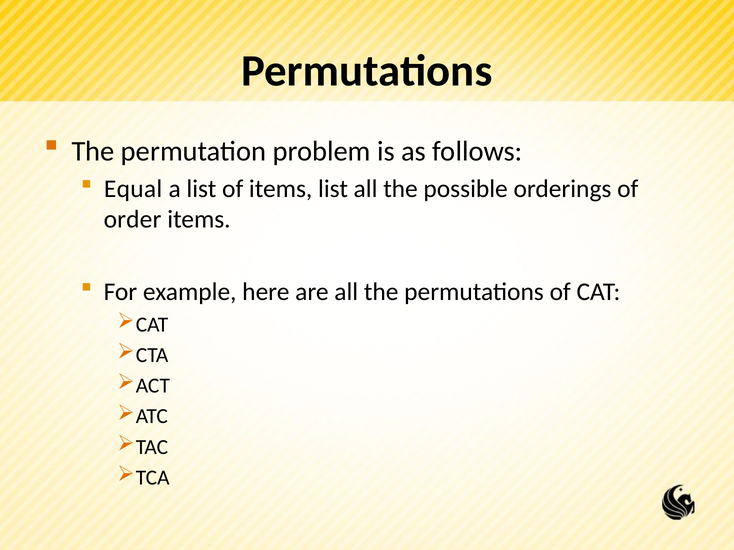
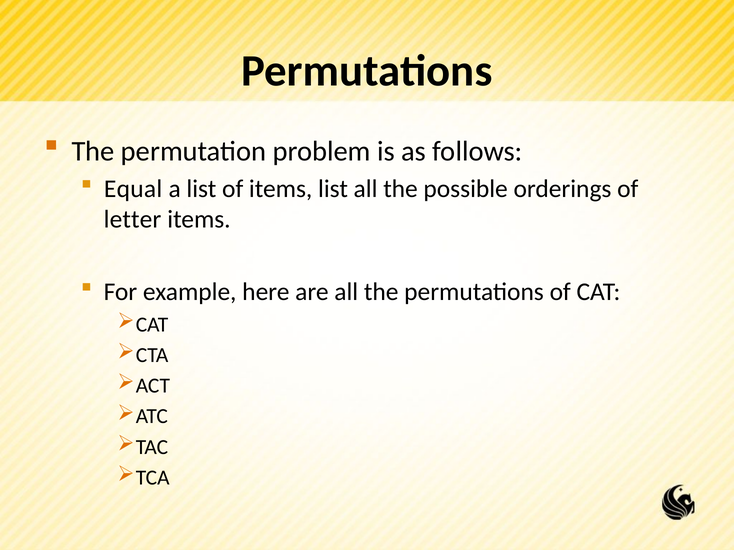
order: order -> letter (133, 220)
